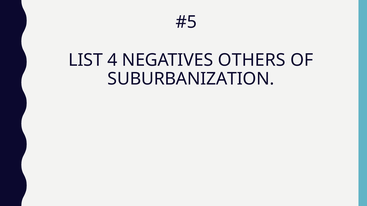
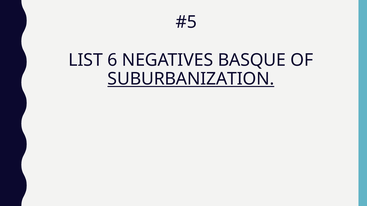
4: 4 -> 6 (112, 60)
OTHERS: OTHERS -> BASQUE (252, 60)
SUBURBANIZATION underline: none -> present (191, 79)
